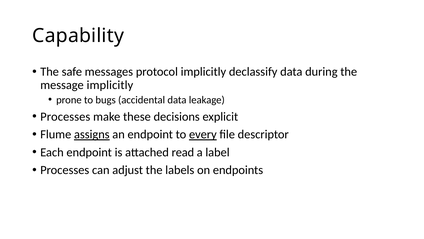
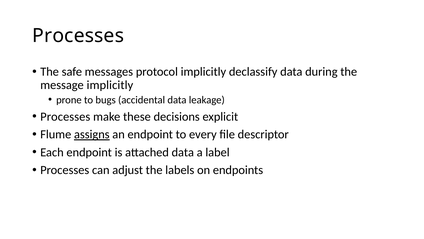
Capability: Capability -> Processes (78, 36)
every underline: present -> none (203, 134)
attached read: read -> data (183, 152)
